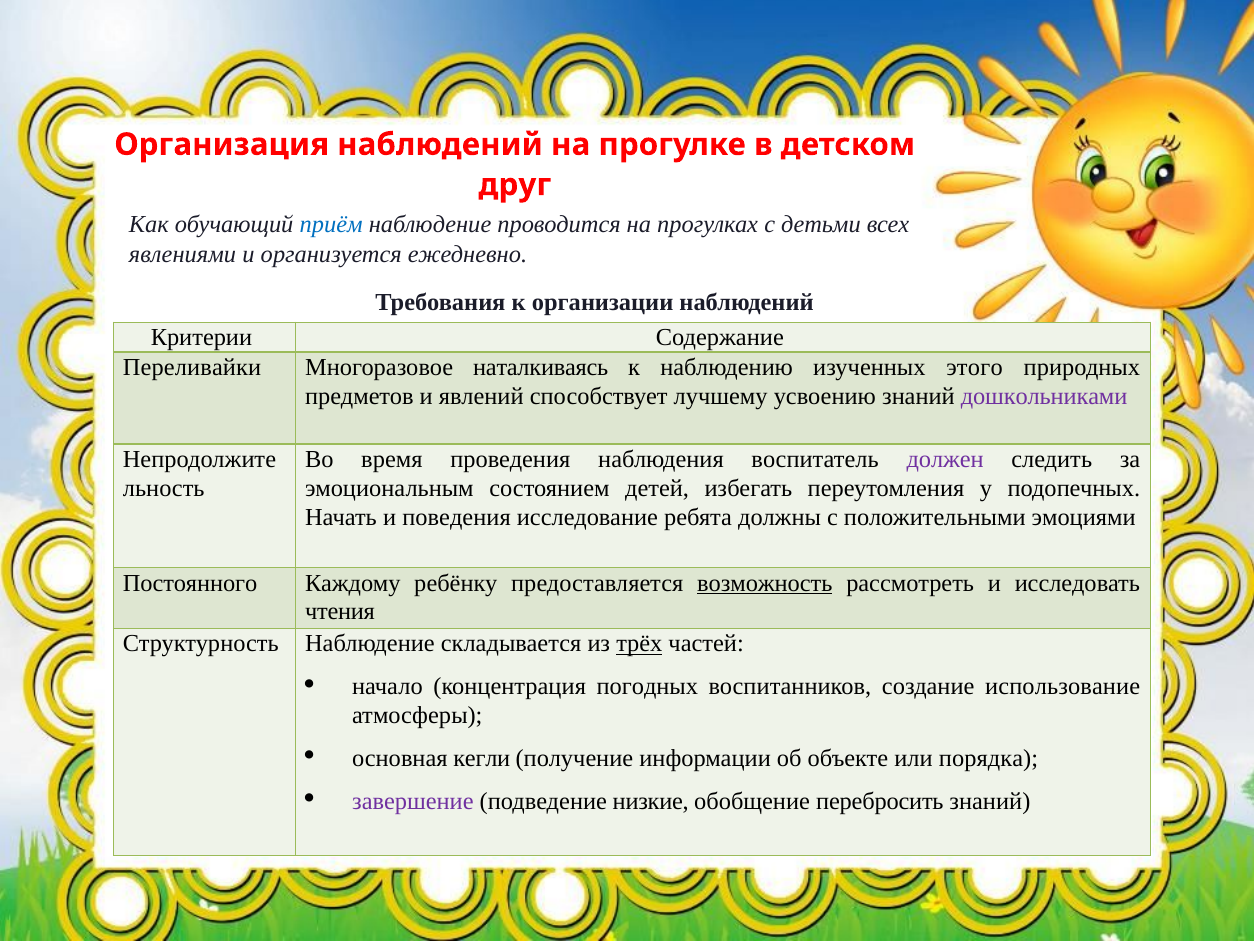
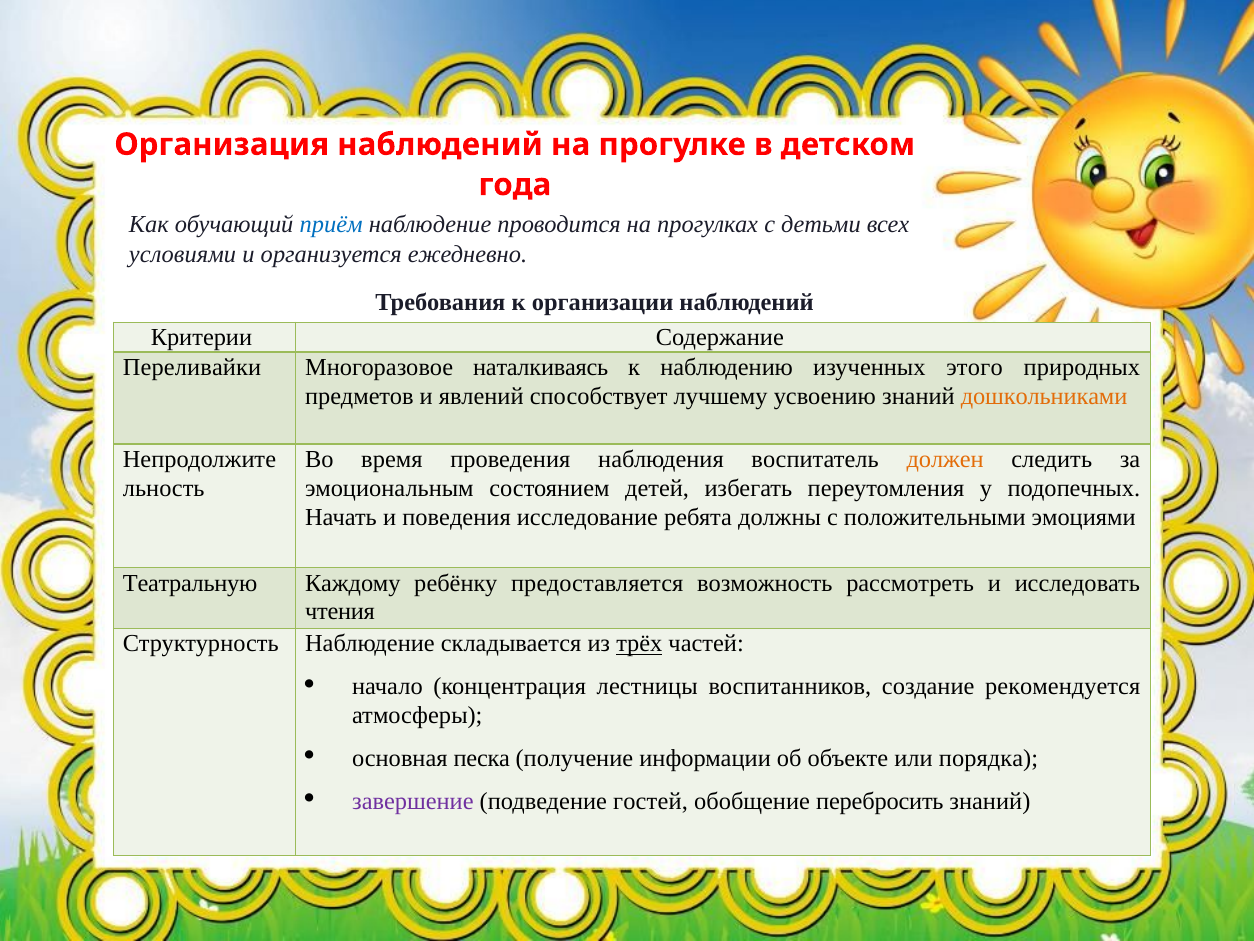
друг: друг -> года (515, 185)
явлениями: явлениями -> условиями (183, 254)
дошкольниками colour: purple -> orange (1044, 396)
должен colour: purple -> orange (945, 459)
Постоянного: Постоянного -> Театральную (190, 583)
возможность underline: present -> none (765, 583)
погодных: погодных -> лестницы (647, 686)
использование: использование -> рекомендуется (1063, 686)
кегли: кегли -> песка (482, 758)
низкие: низкие -> гостей (650, 801)
